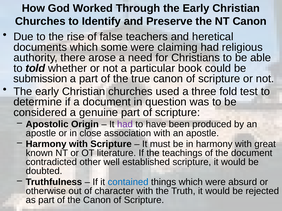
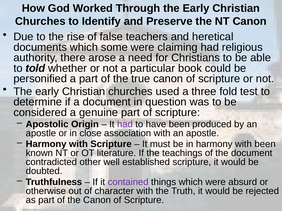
submission: submission -> personified (40, 79)
with great: great -> been (265, 144)
contained colour: blue -> purple (128, 182)
